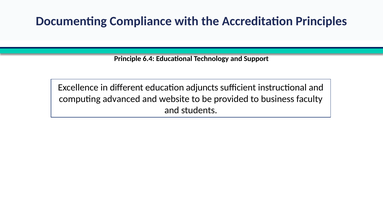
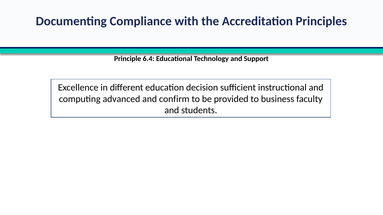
adjuncts: adjuncts -> decision (202, 88)
website: website -> confirm (174, 99)
